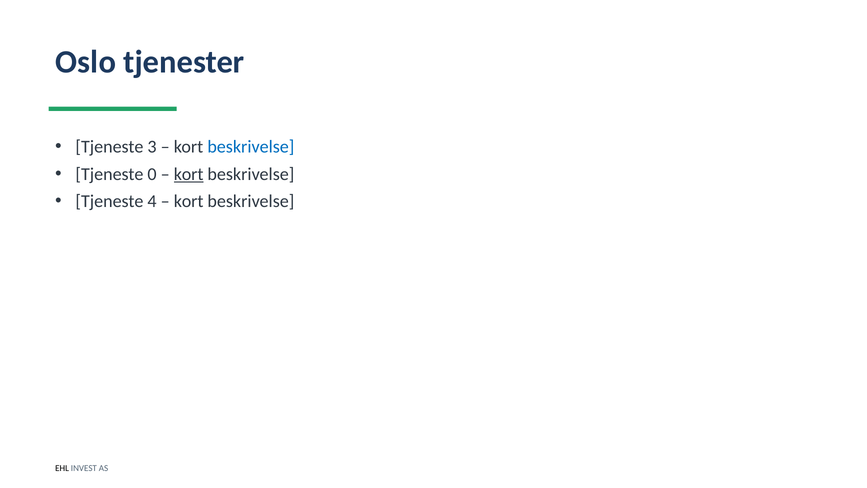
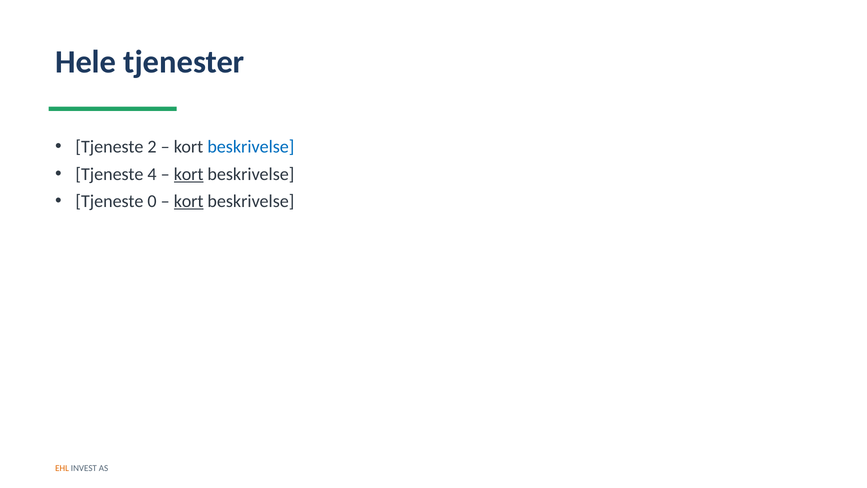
Oslo: Oslo -> Hele (86, 62)
3: 3 -> 2 (152, 147)
0: 0 -> 4 (152, 174)
4: 4 -> 0 (152, 201)
kort underline: none -> present (189, 201)
EHL colour: black -> orange (62, 468)
